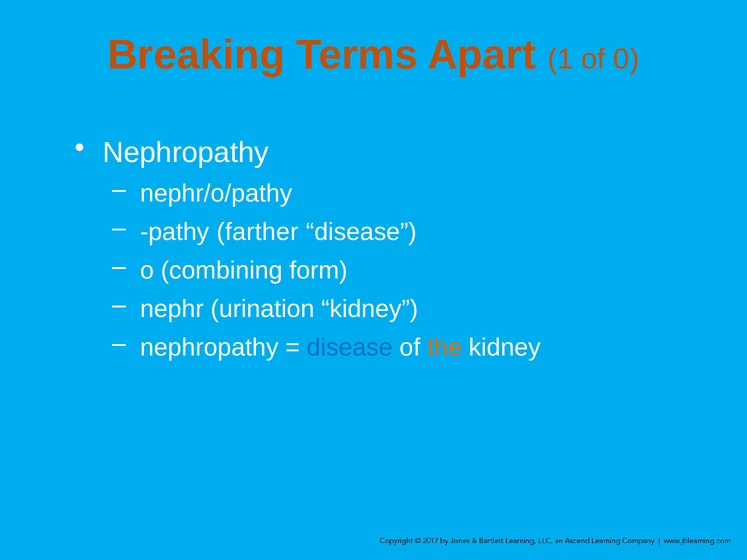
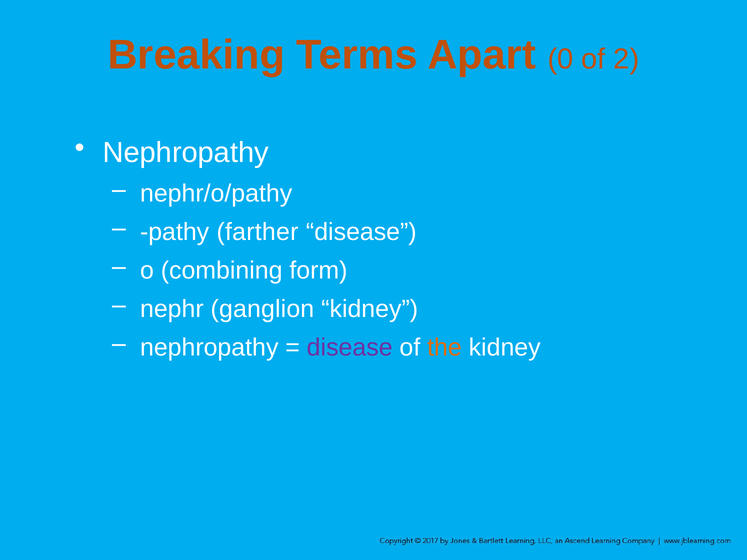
1: 1 -> 0 (560, 59)
0: 0 -> 2 (626, 59)
urination: urination -> ganglion (262, 309)
disease colour: blue -> purple (350, 348)
